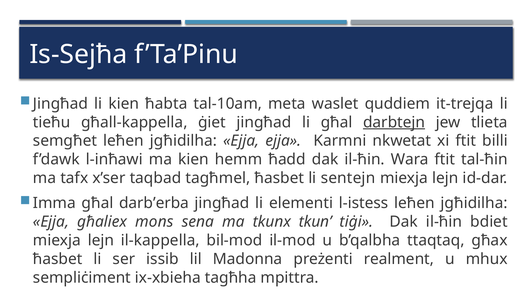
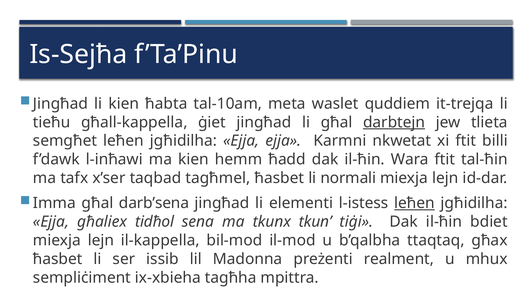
sentejn: sentejn -> normali (348, 178)
darb’erba: darb’erba -> darb’sena (154, 203)
leħen underline: none -> present (415, 203)
mons: mons -> tidħol (155, 222)
